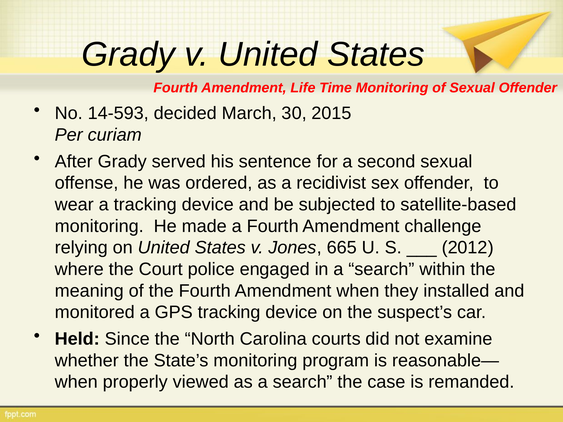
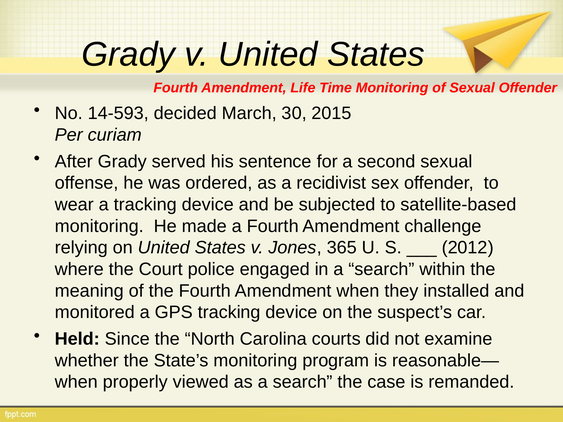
665: 665 -> 365 (342, 248)
